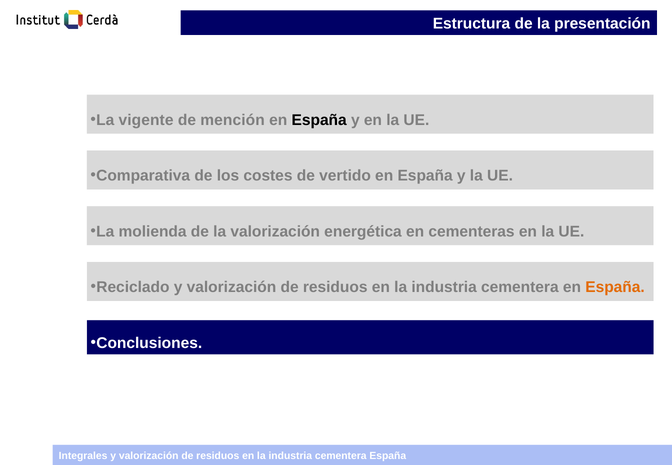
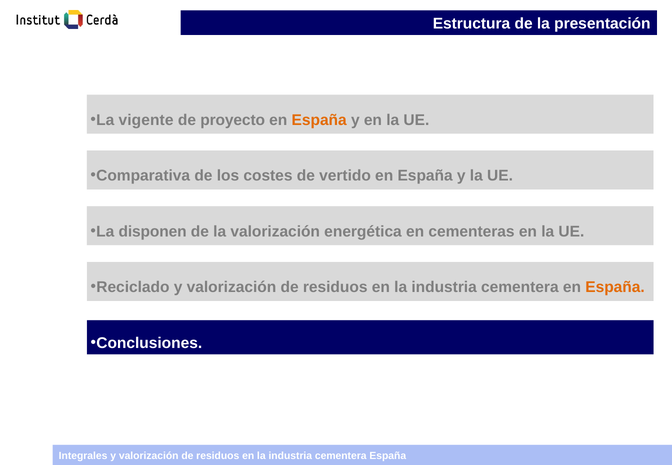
mención: mención -> proyecto (233, 120)
España colour: black -> orange (319, 120)
molienda: molienda -> disponen (153, 232)
